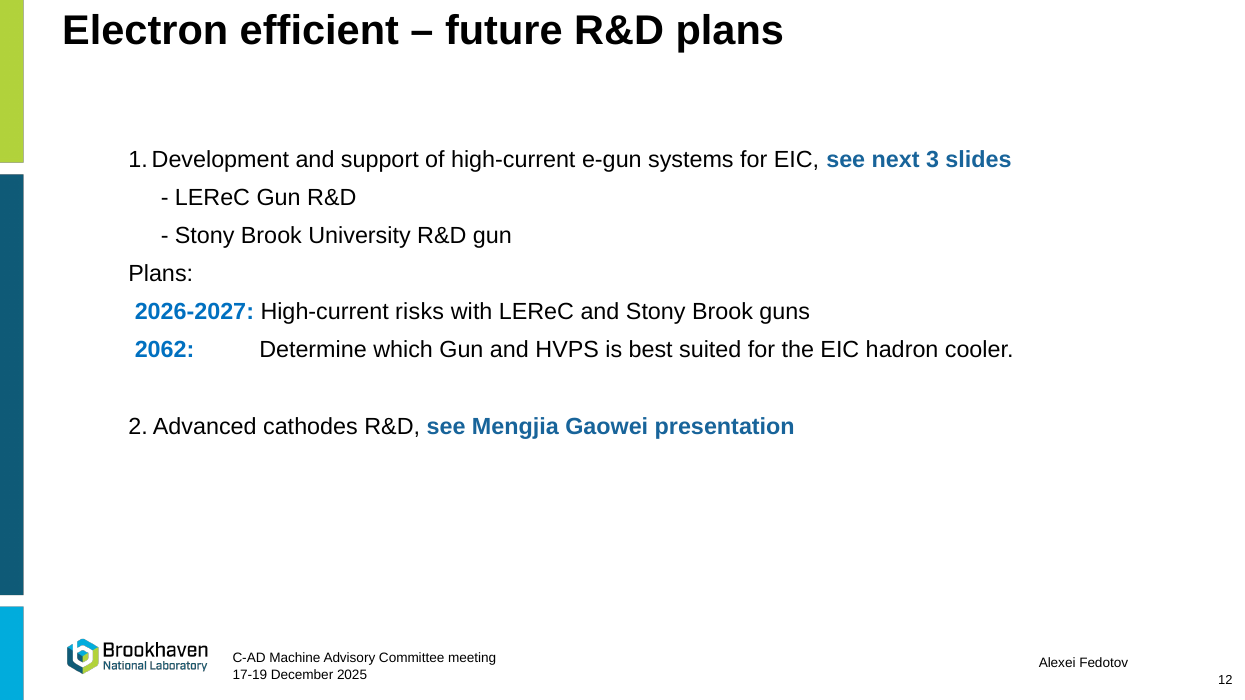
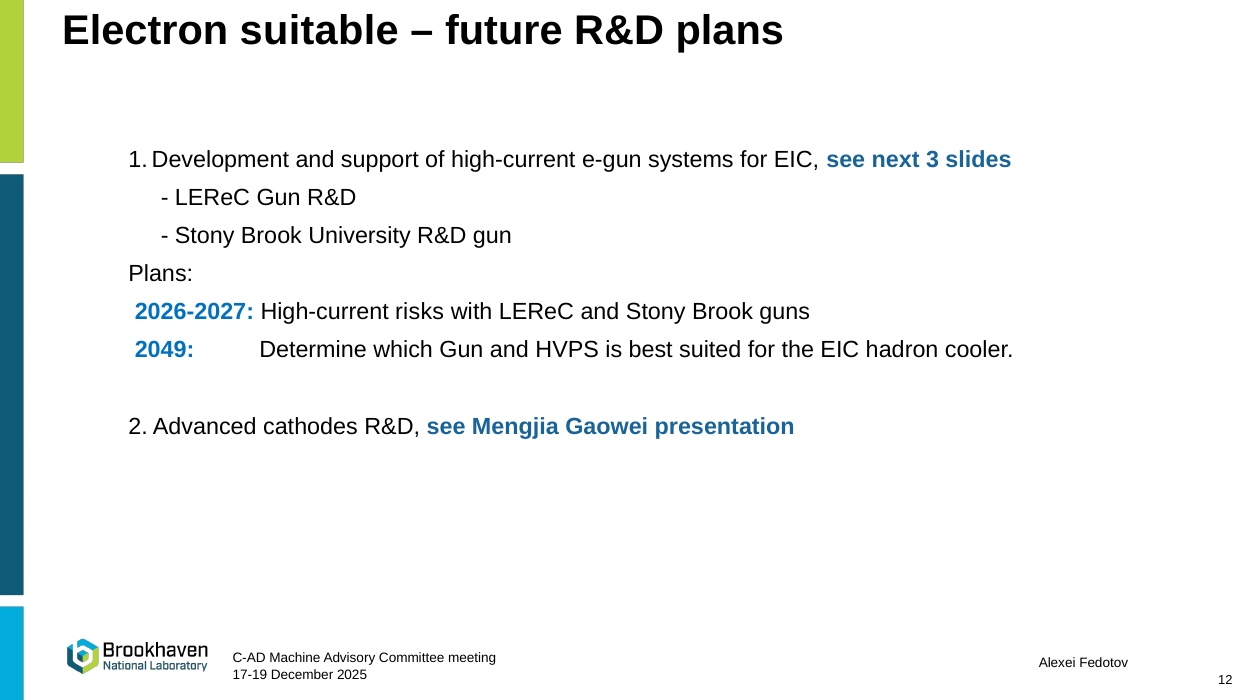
efficient: efficient -> suitable (319, 31)
2062: 2062 -> 2049 (165, 350)
